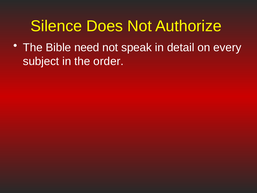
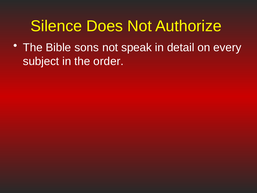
need: need -> sons (87, 47)
